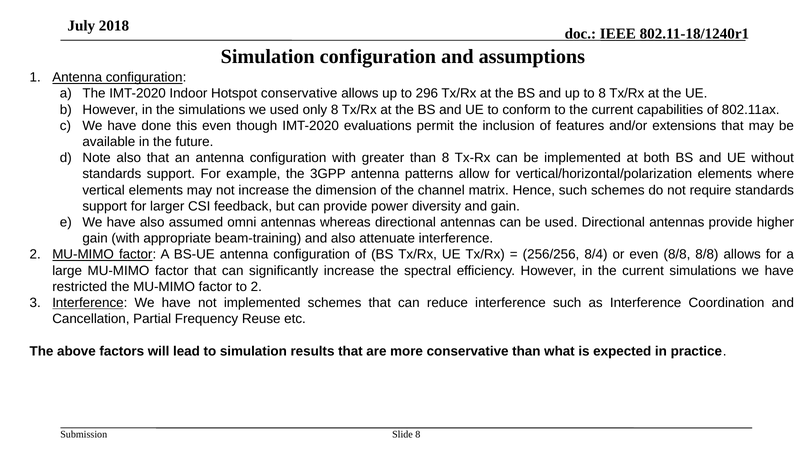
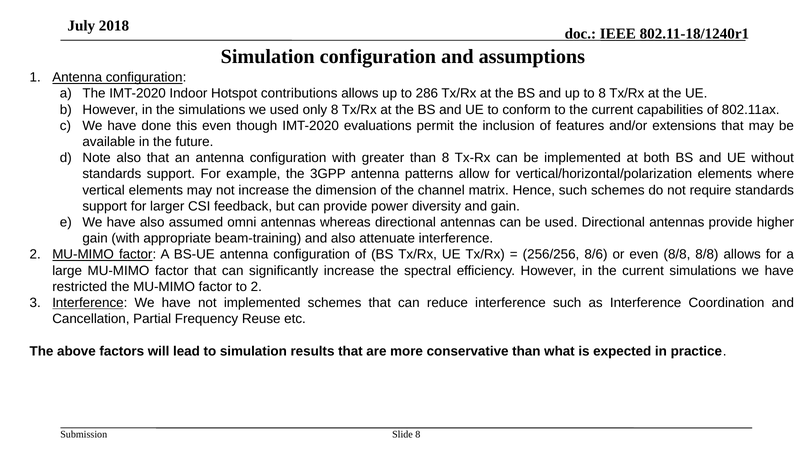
Hotspot conservative: conservative -> contributions (299, 94)
296: 296 -> 286 (427, 94)
8/4: 8/4 -> 8/6 (596, 255)
